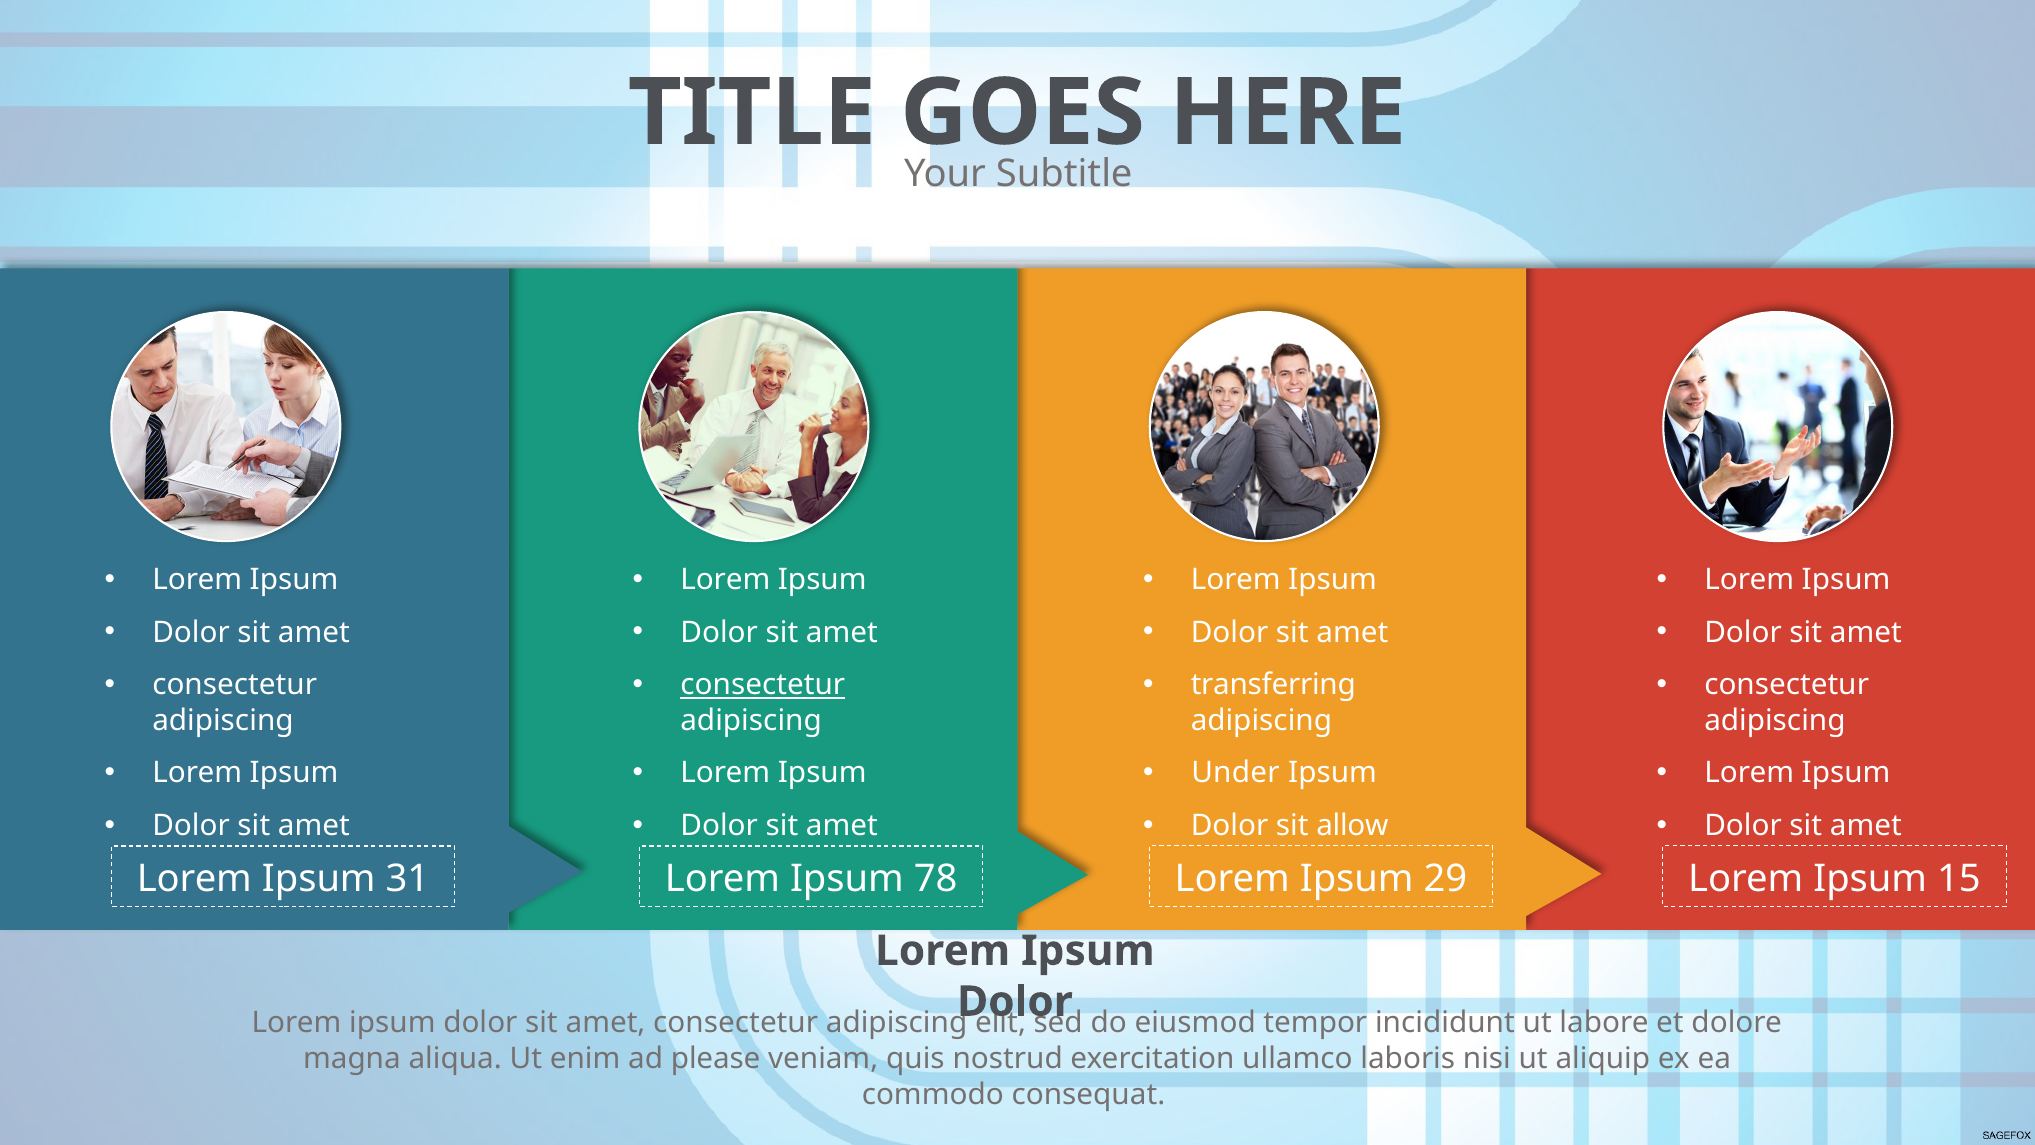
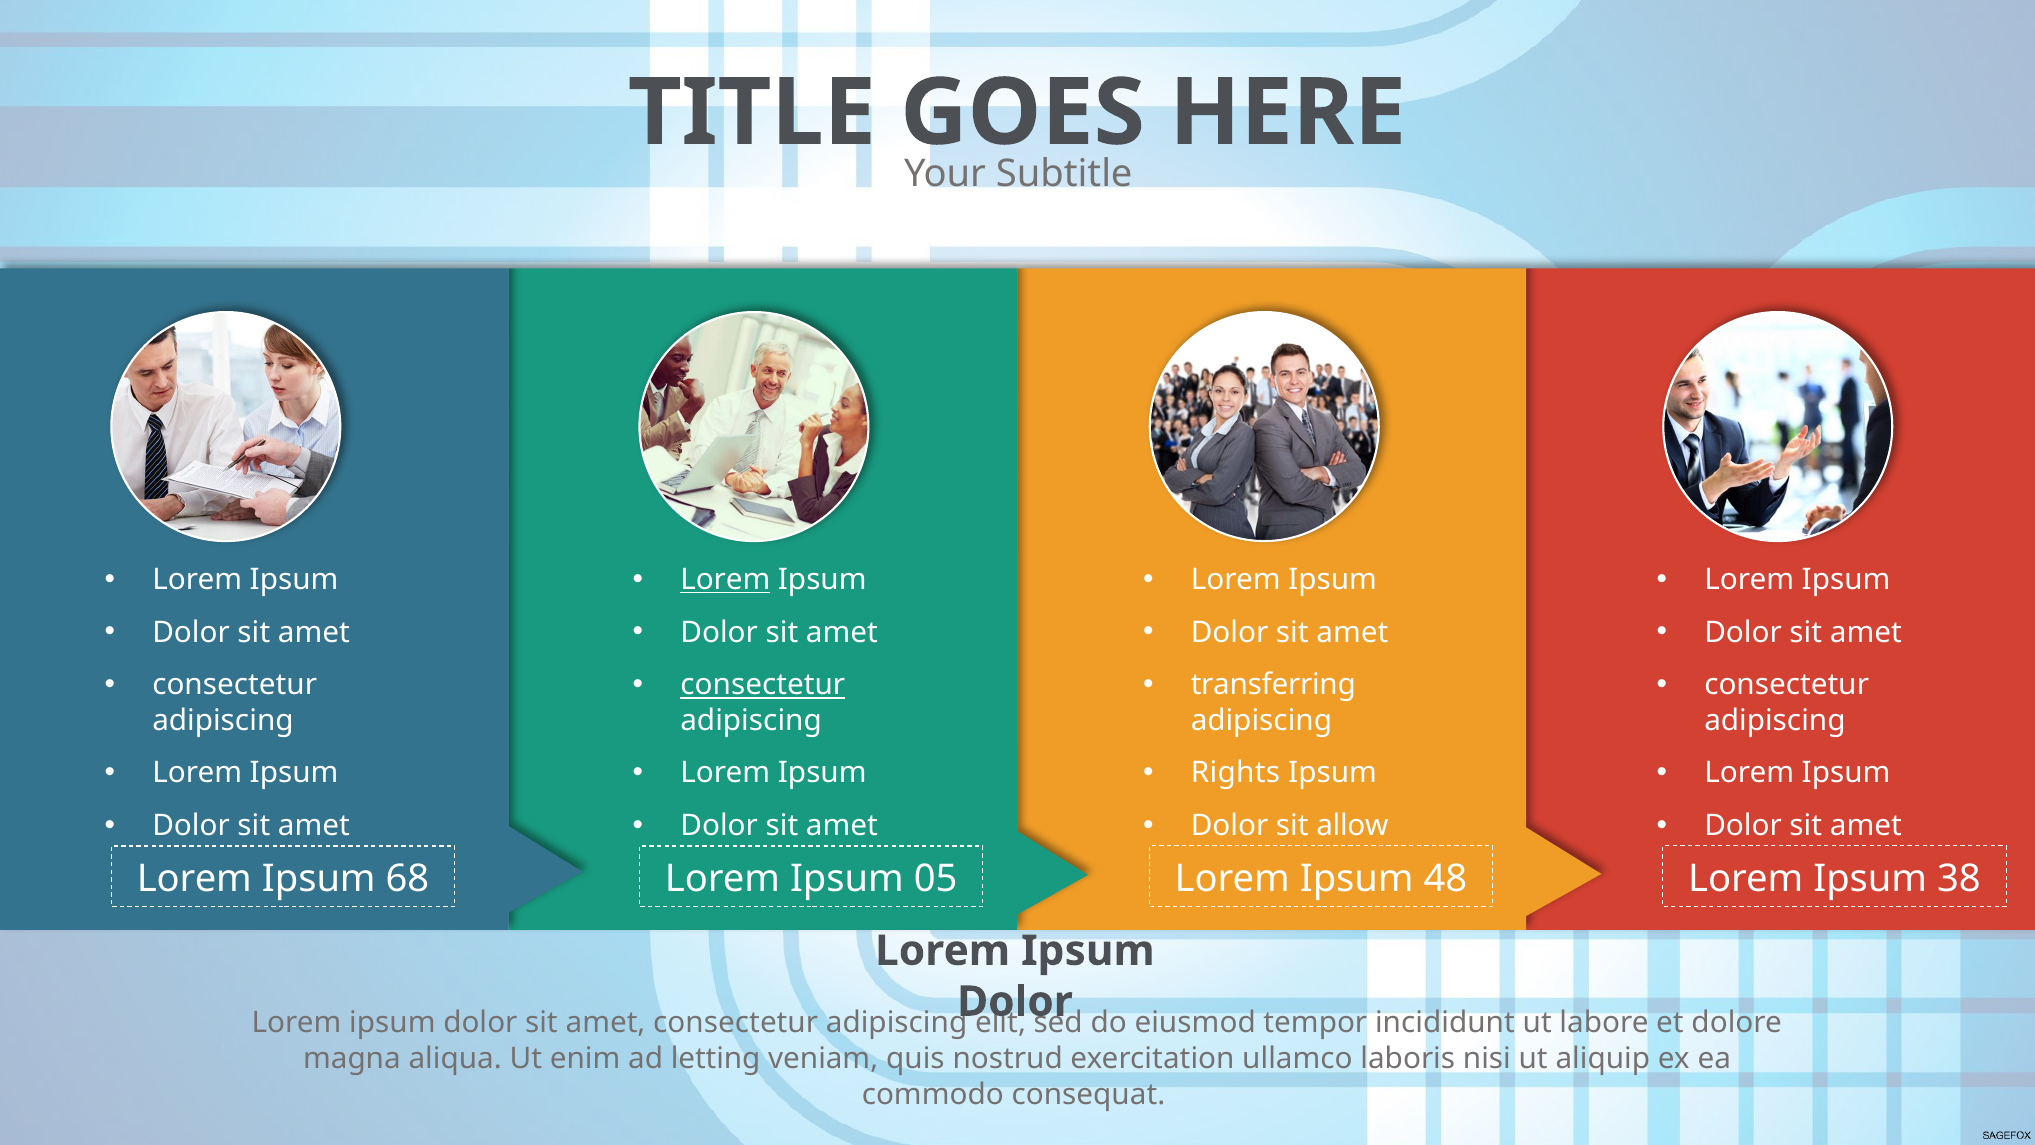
Lorem underline: none -> present (725, 580)
Under: Under -> Rights (1235, 773)
31: 31 -> 68 (407, 879)
78: 78 -> 05 (936, 879)
29: 29 -> 48 (1445, 879)
15: 15 -> 38 (1959, 879)
please: please -> letting (716, 1058)
